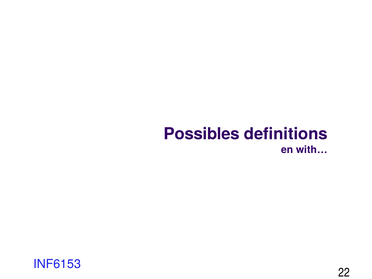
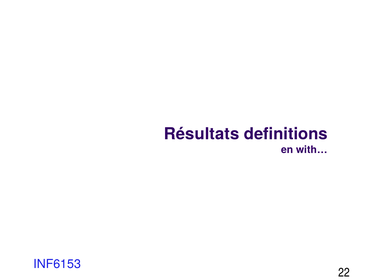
Possibles: Possibles -> Résultats (202, 134)
